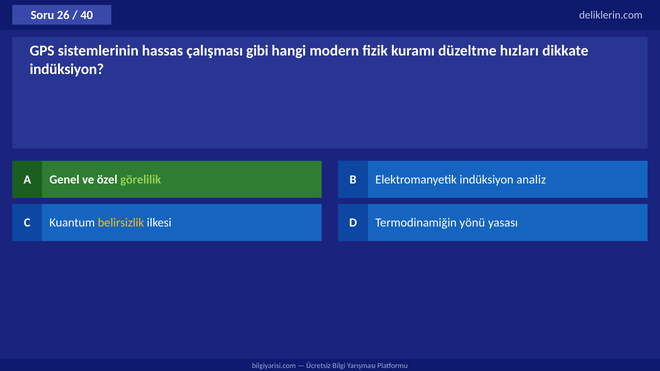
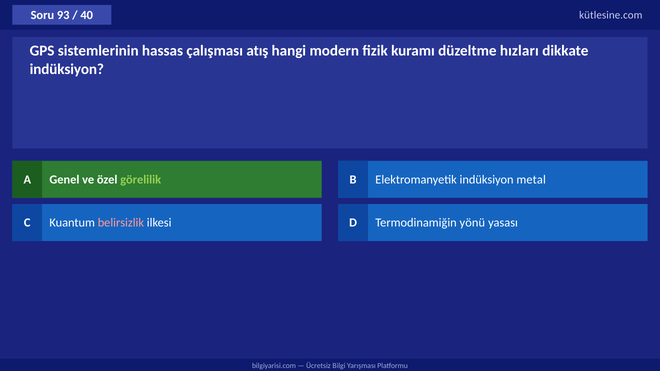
26: 26 -> 93 (63, 15)
deliklerin.com: deliklerin.com -> kütlesine.com (611, 15)
gibi: gibi -> atış (257, 51)
analiz: analiz -> metal (531, 180)
belirsizlik colour: yellow -> pink (121, 223)
